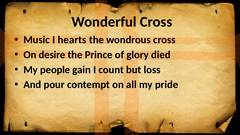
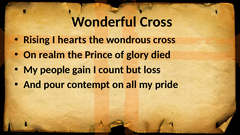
Music: Music -> Rising (37, 40)
desire: desire -> realm (52, 55)
